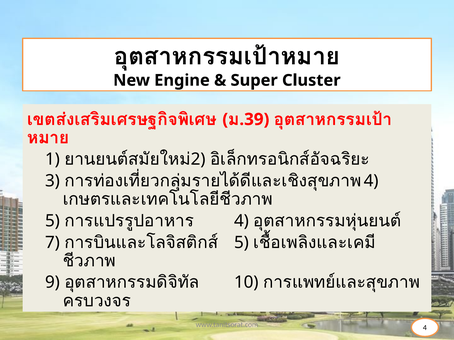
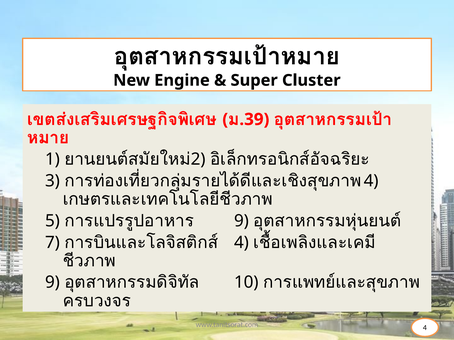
4: 4 -> 9 (242, 221)
5: 5 -> 4 (242, 243)
